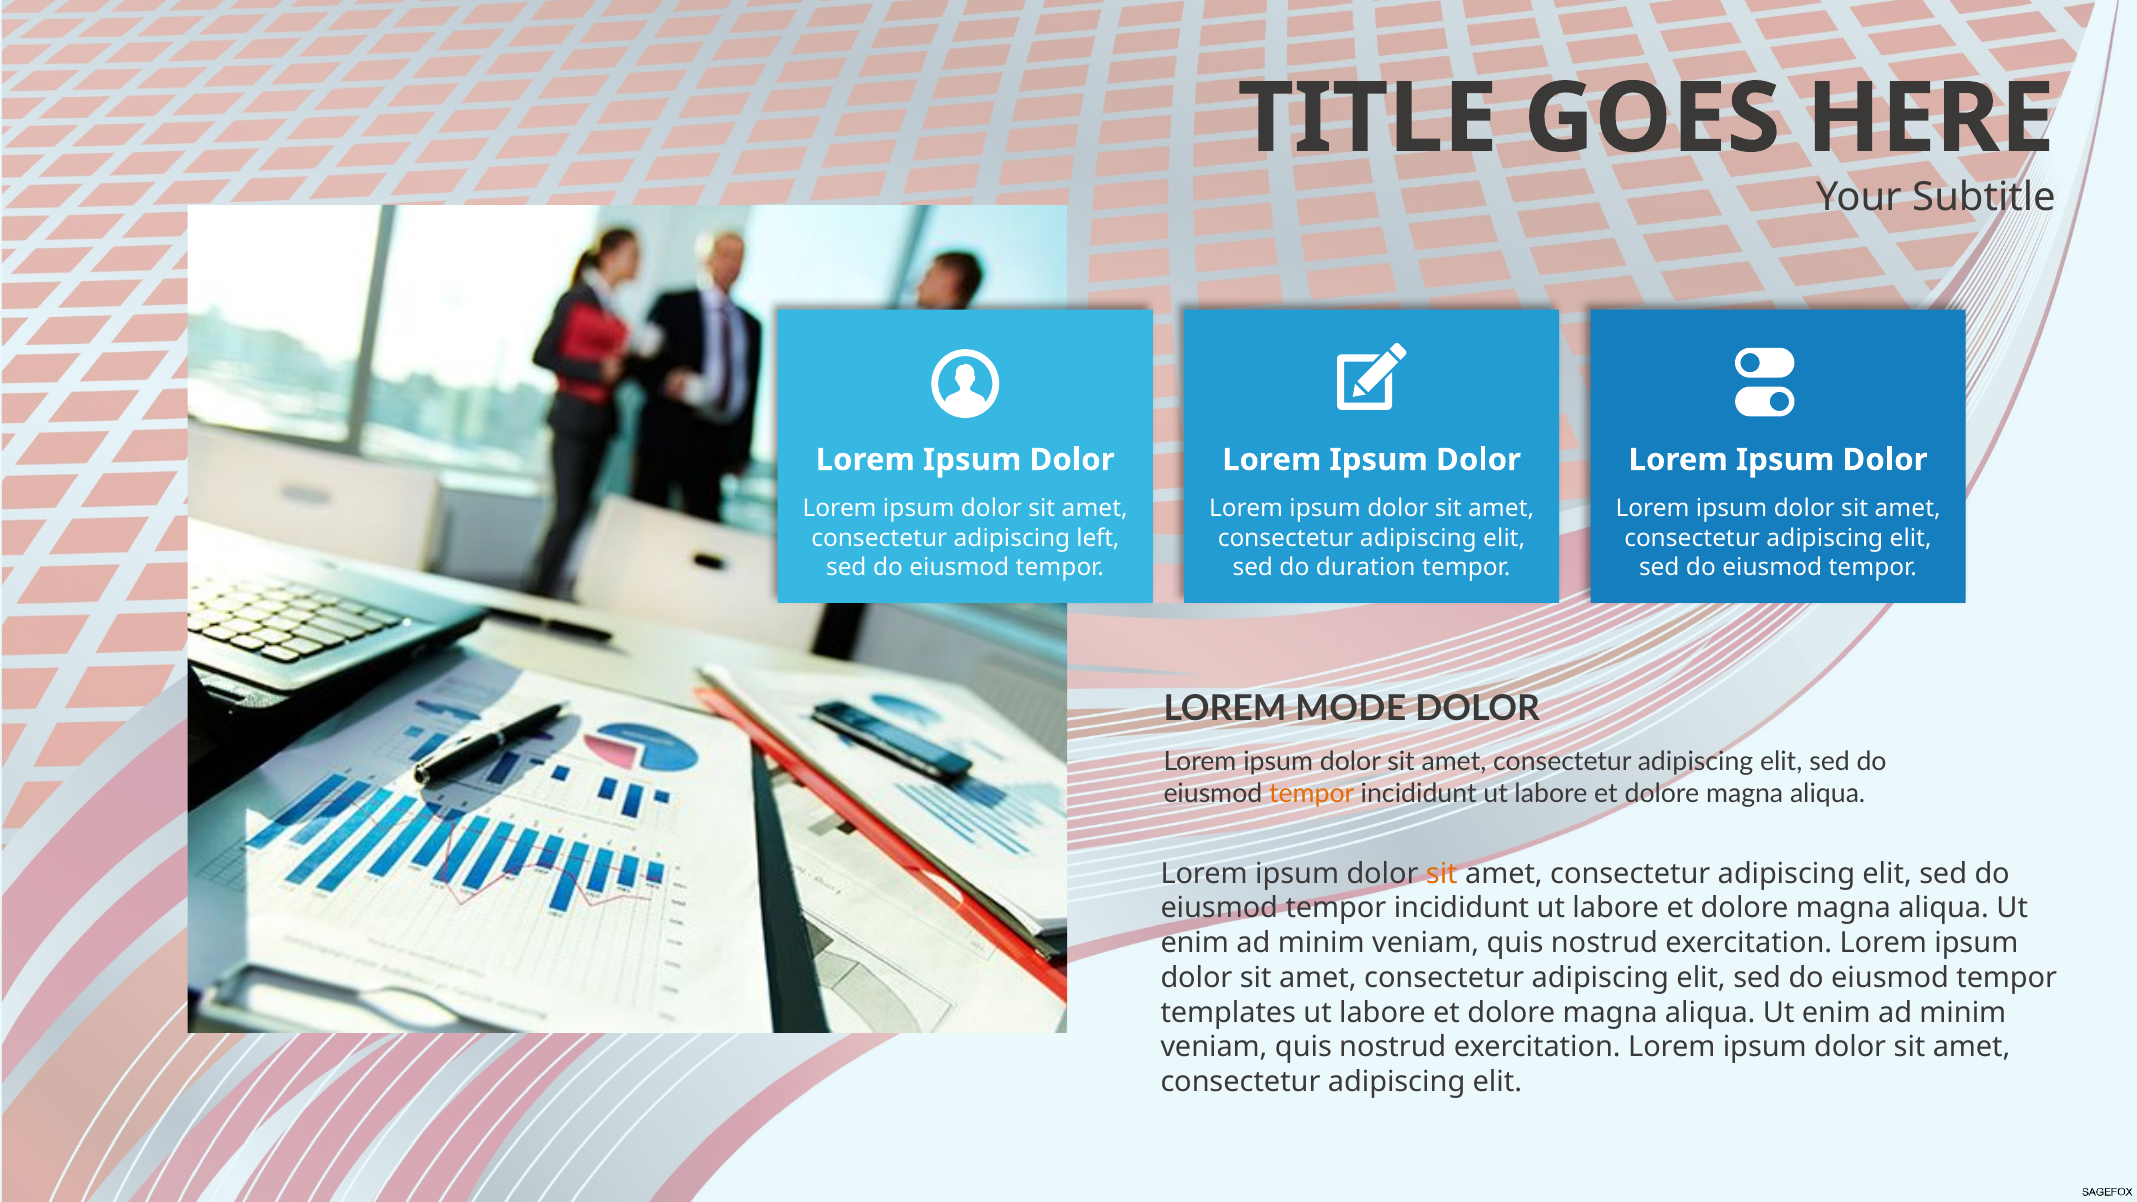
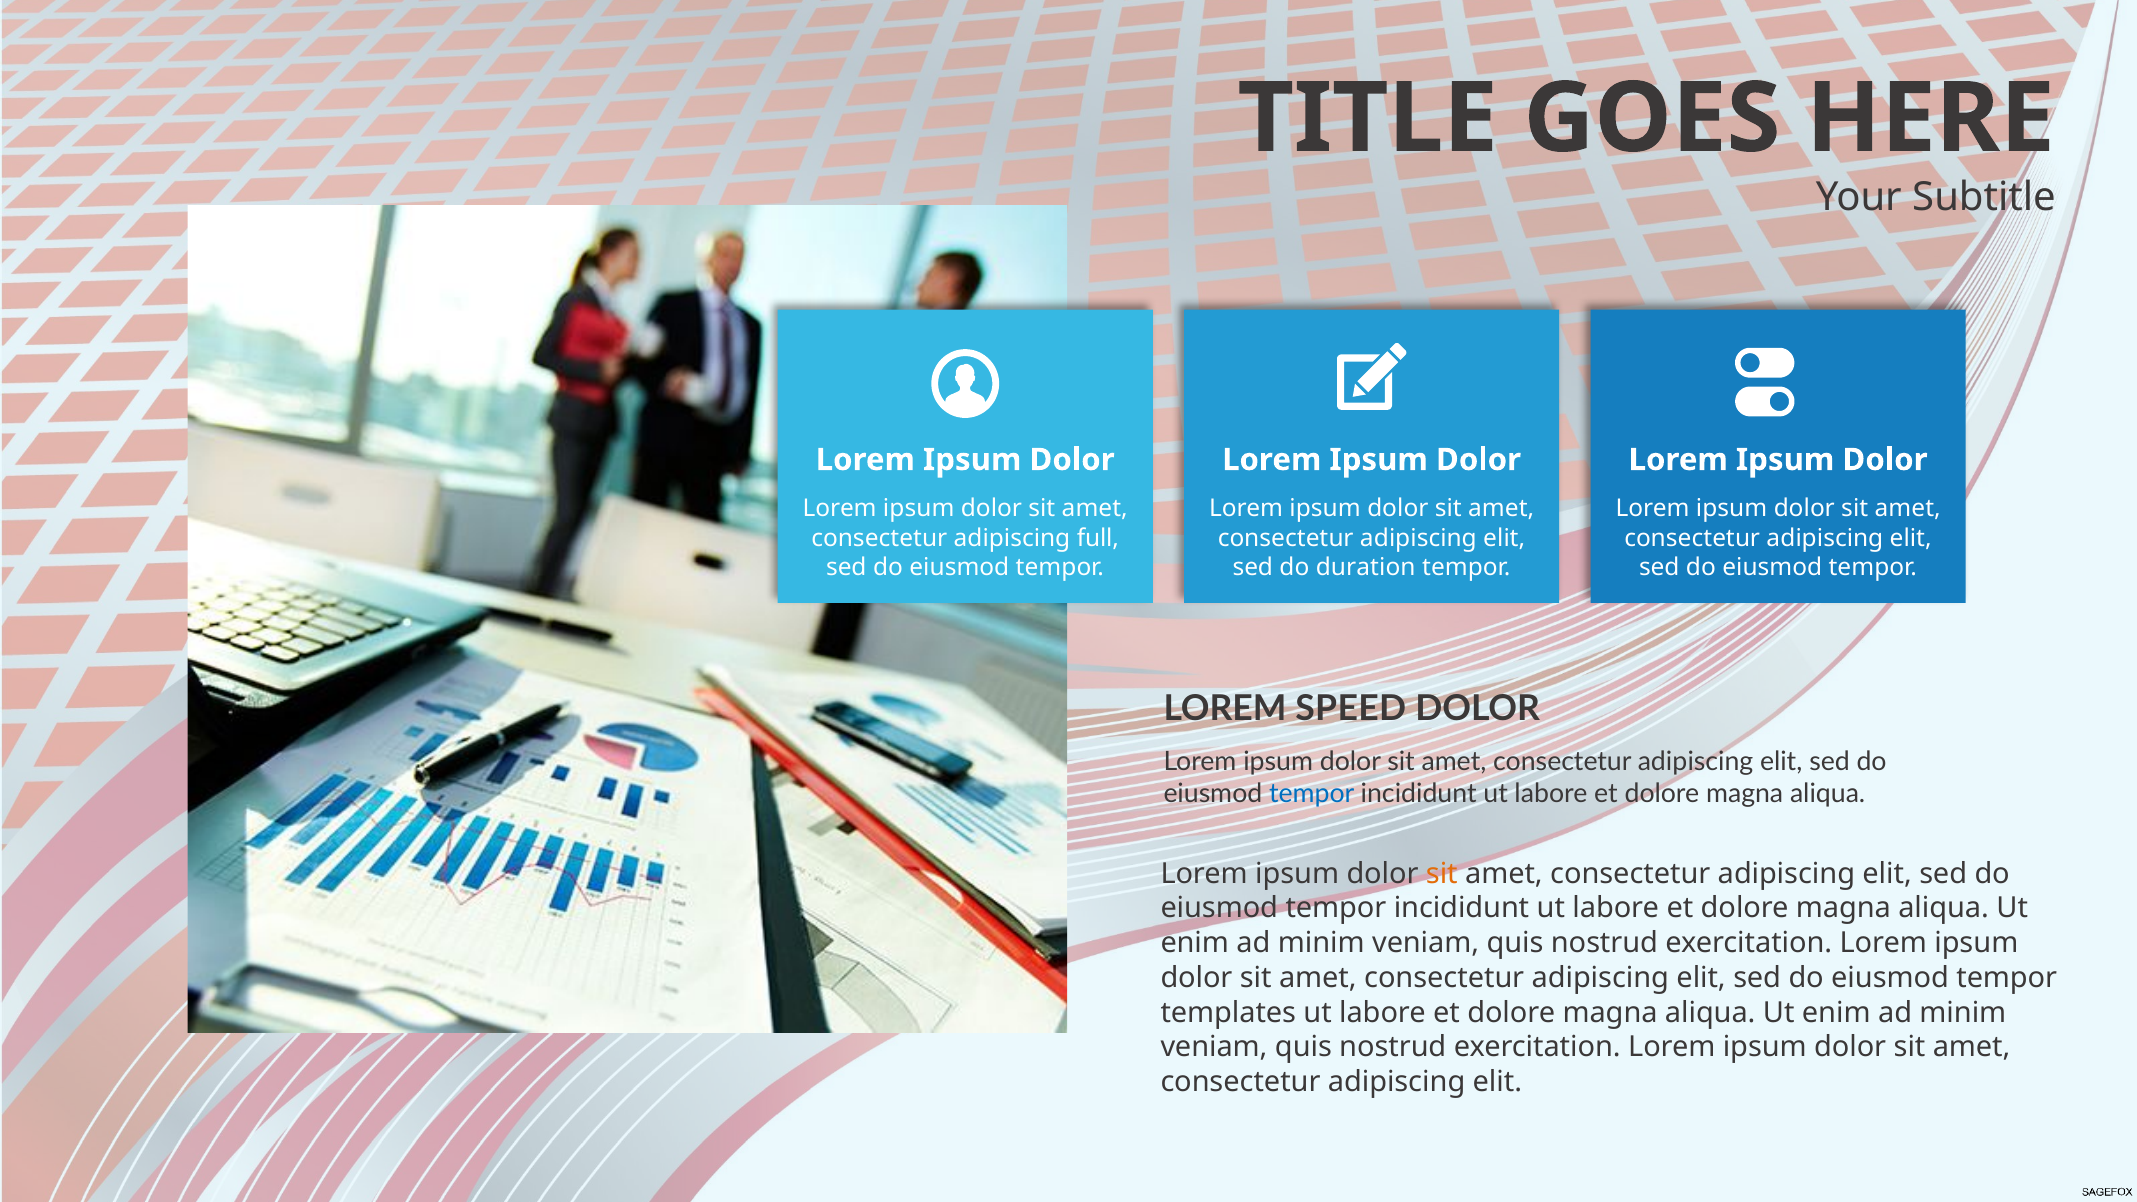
left: left -> full (1098, 538)
MODE: MODE -> SPEED (1351, 709)
tempor colour: orange -> blue (1312, 794)
